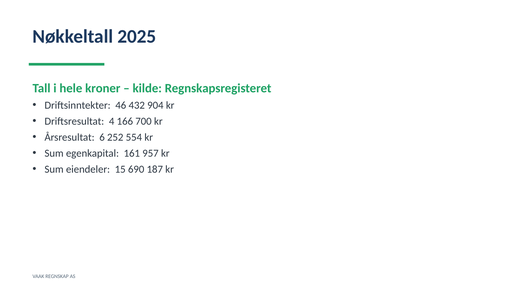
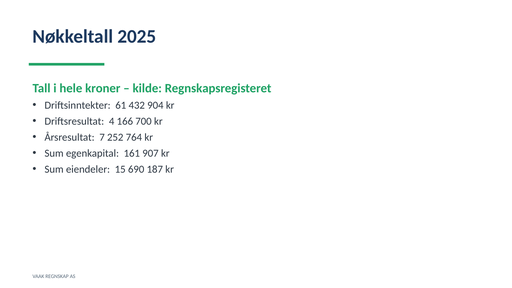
46: 46 -> 61 (121, 105)
6: 6 -> 7 (102, 137)
554: 554 -> 764 (134, 137)
957: 957 -> 907 (150, 153)
